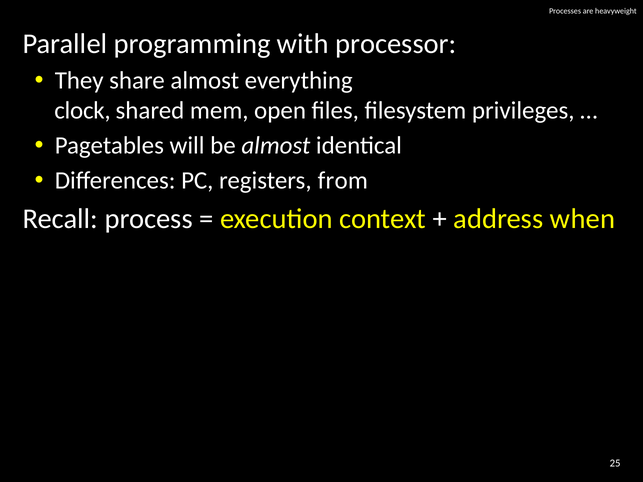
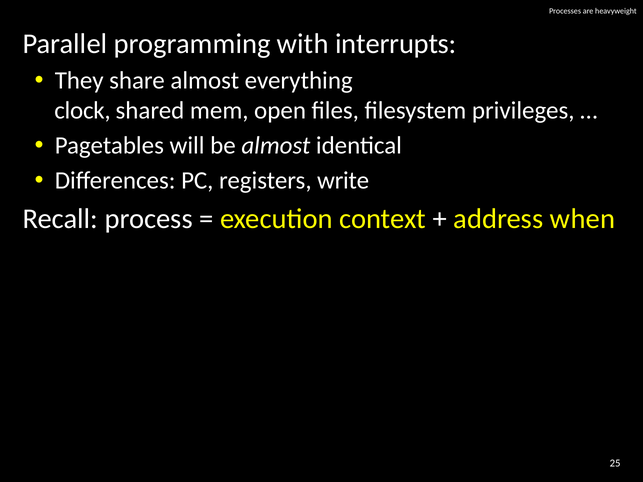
processor: processor -> interrupts (396, 44)
from: from -> write (343, 181)
